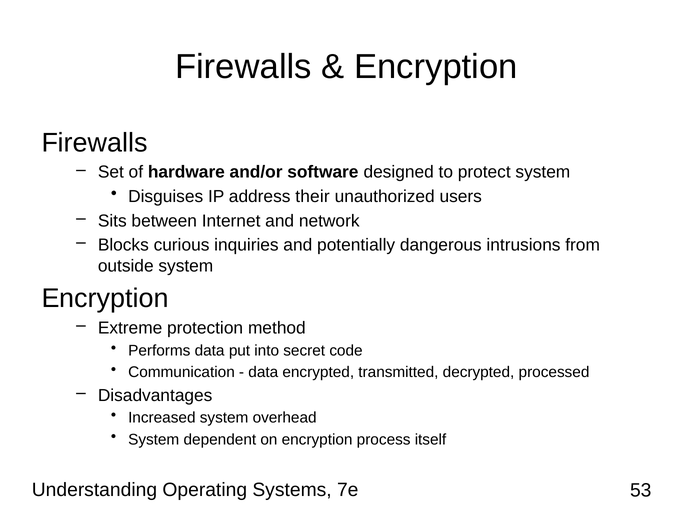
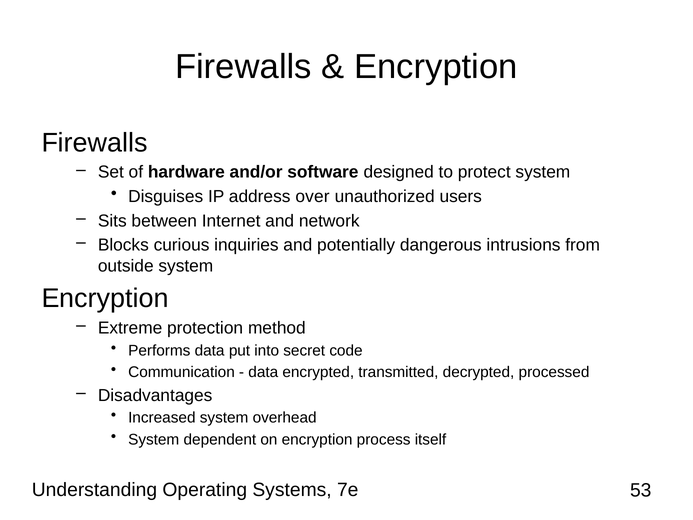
their: their -> over (313, 196)
